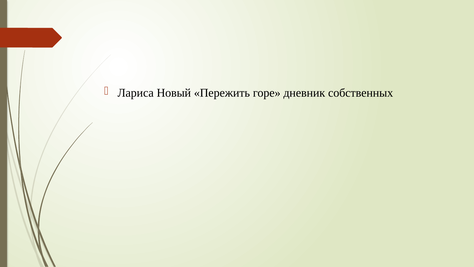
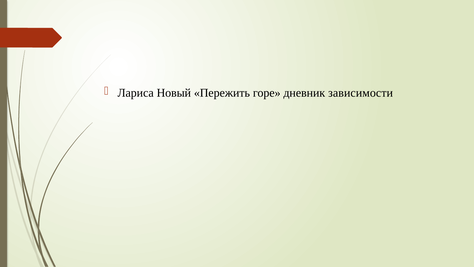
собственных: собственных -> зависимости (361, 93)
